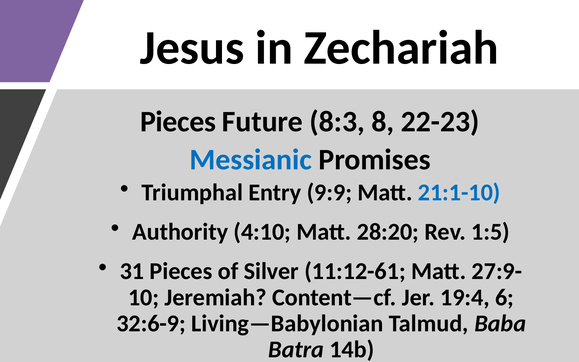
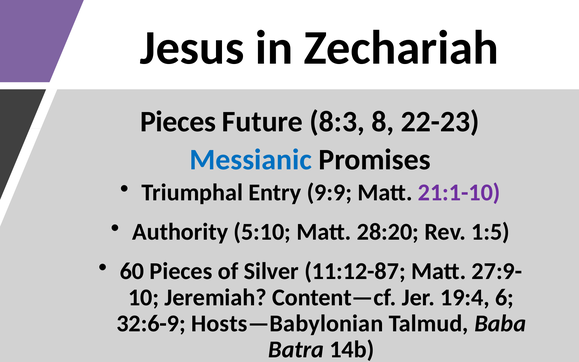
21:1-10 colour: blue -> purple (459, 193)
4:10: 4:10 -> 5:10 (262, 232)
31: 31 -> 60 (132, 271)
11:12-61: 11:12-61 -> 11:12-87 (355, 271)
Living—Babylonian: Living—Babylonian -> Hosts—Babylonian (287, 323)
